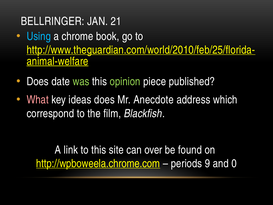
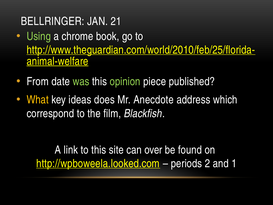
Using colour: light blue -> light green (39, 36)
Does: Does -> From (38, 81)
What colour: pink -> yellow (38, 100)
http://wpboweela.chrome.com: http://wpboweela.chrome.com -> http://wpboweela.looked.com (98, 163)
9: 9 -> 2 (207, 163)
0: 0 -> 1 (234, 163)
